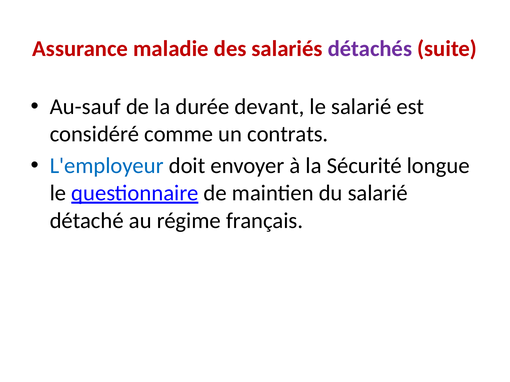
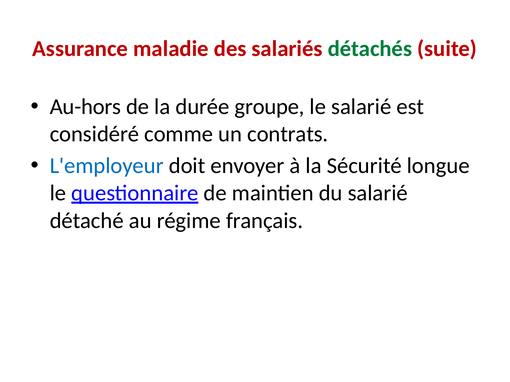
détachés colour: purple -> green (370, 49)
Au-sauf: Au-sauf -> Au-hors (85, 107)
devant: devant -> groupe (270, 107)
